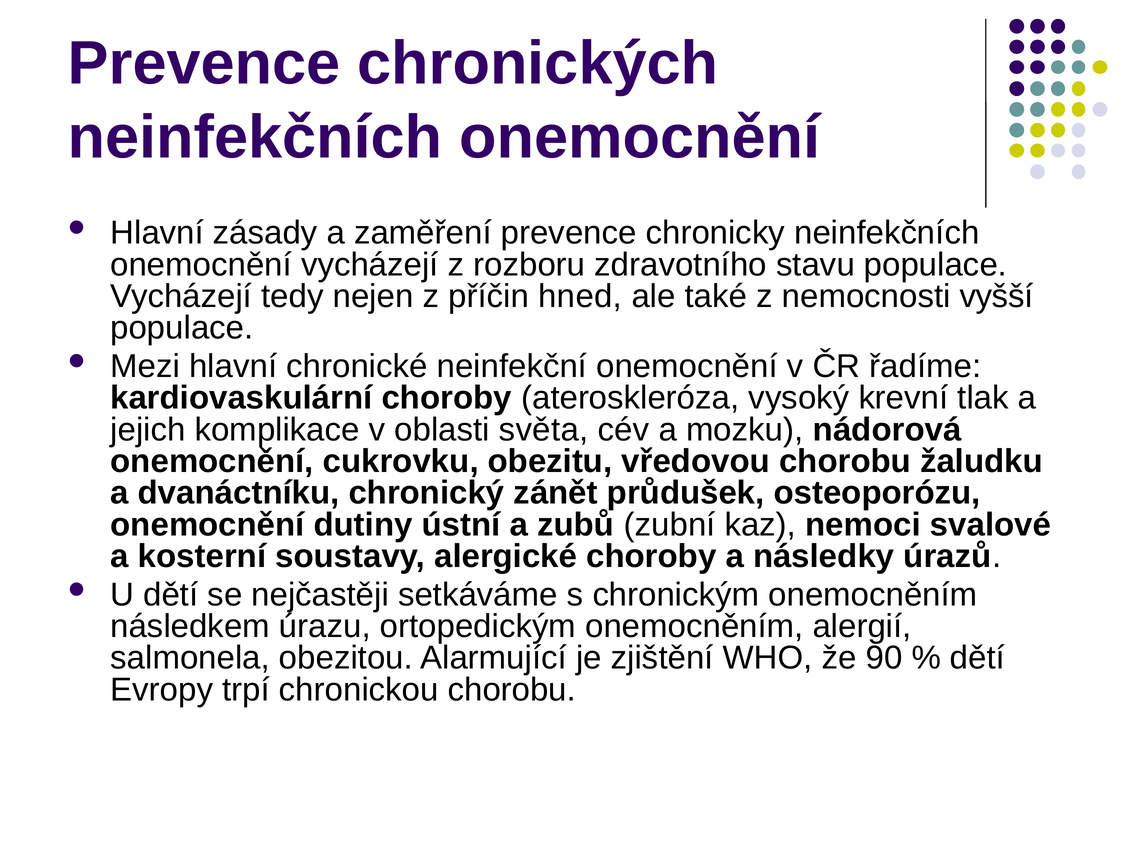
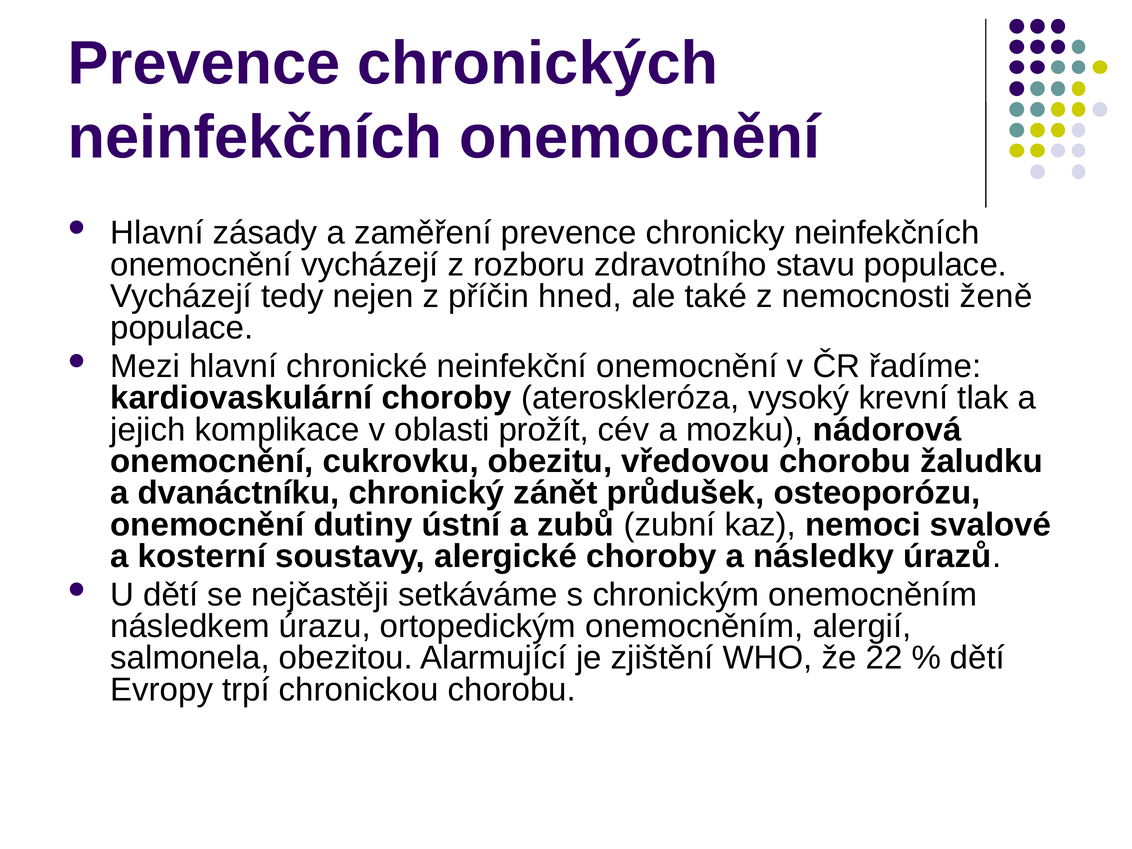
vyšší: vyšší -> ženě (996, 296)
světa: světa -> prožít (544, 430)
90: 90 -> 22 (884, 658)
